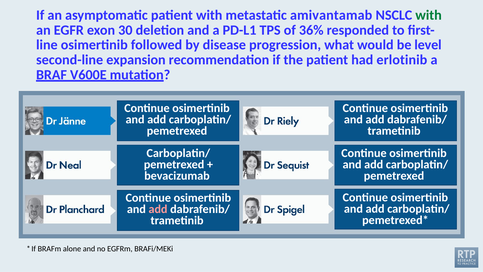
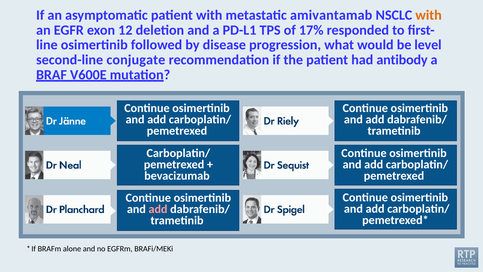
with colour: green -> orange (429, 15)
30: 30 -> 12 (125, 30)
36%: 36% -> 17% (311, 30)
expansion: expansion -> conjugate (136, 60)
erlotinib: erlotinib -> antibody (402, 60)
